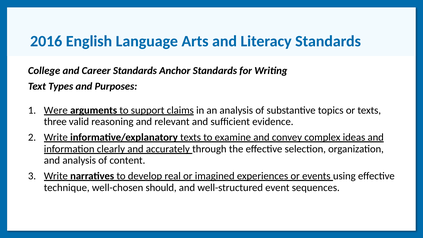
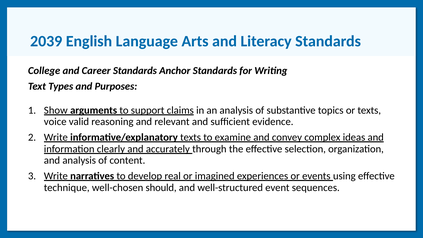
2016: 2016 -> 2039 (46, 41)
Were: Were -> Show (56, 110)
three: three -> voice (55, 122)
